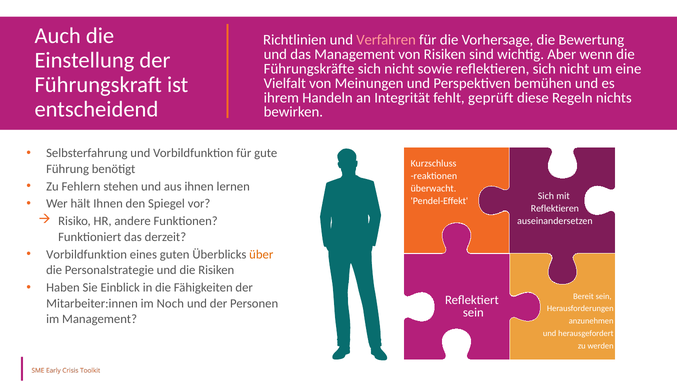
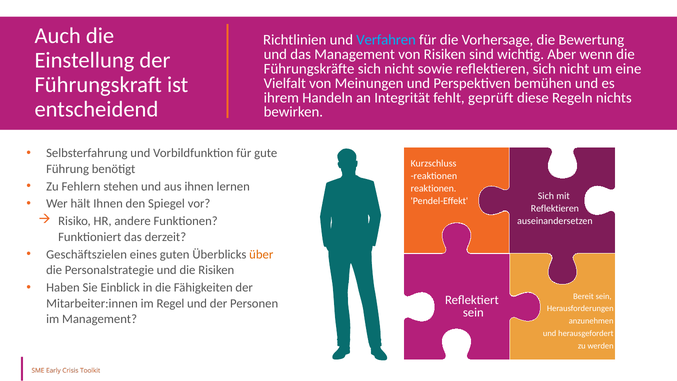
Verfahren colour: pink -> light blue (386, 40)
überwacht: überwacht -> reaktionen (433, 188)
Vorbildfunktion: Vorbildfunktion -> Geschäftszielen (87, 254)
Noch: Noch -> Regel (170, 303)
